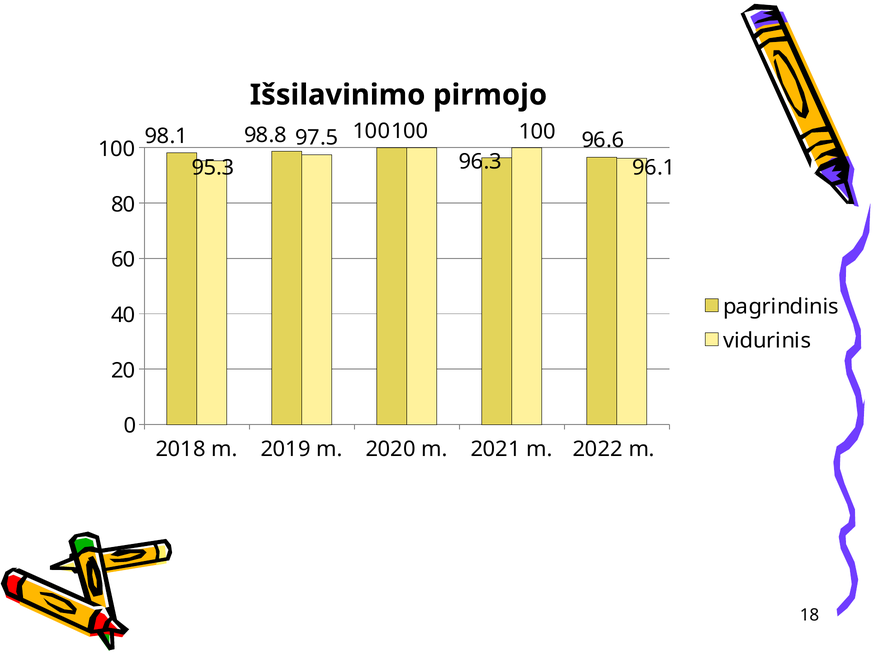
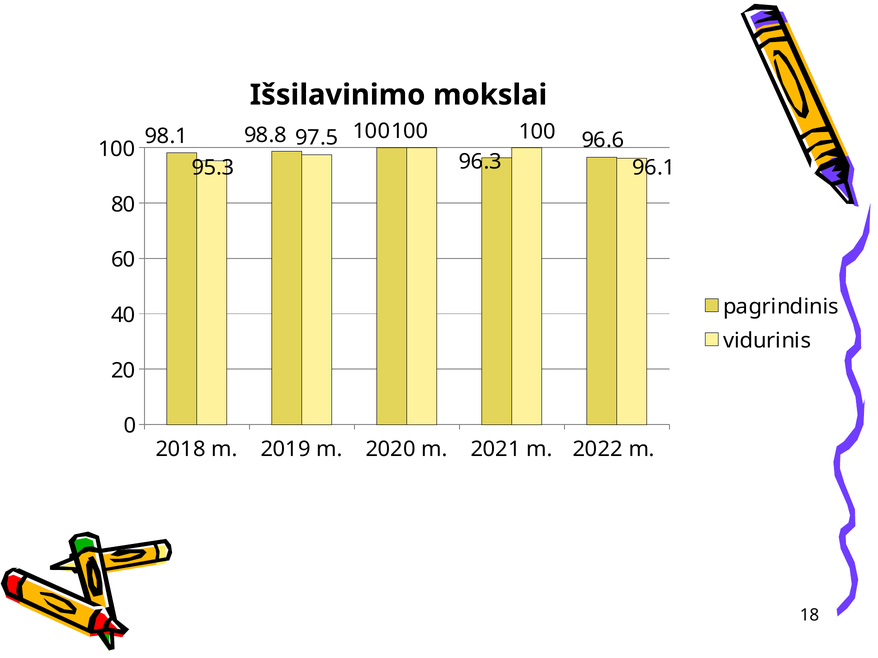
pirmojo: pirmojo -> mokslai (490, 95)
